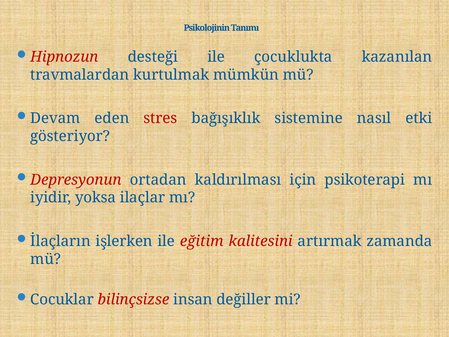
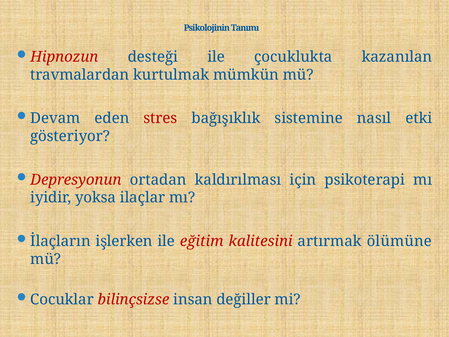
zamanda: zamanda -> ölümüne (399, 241)
